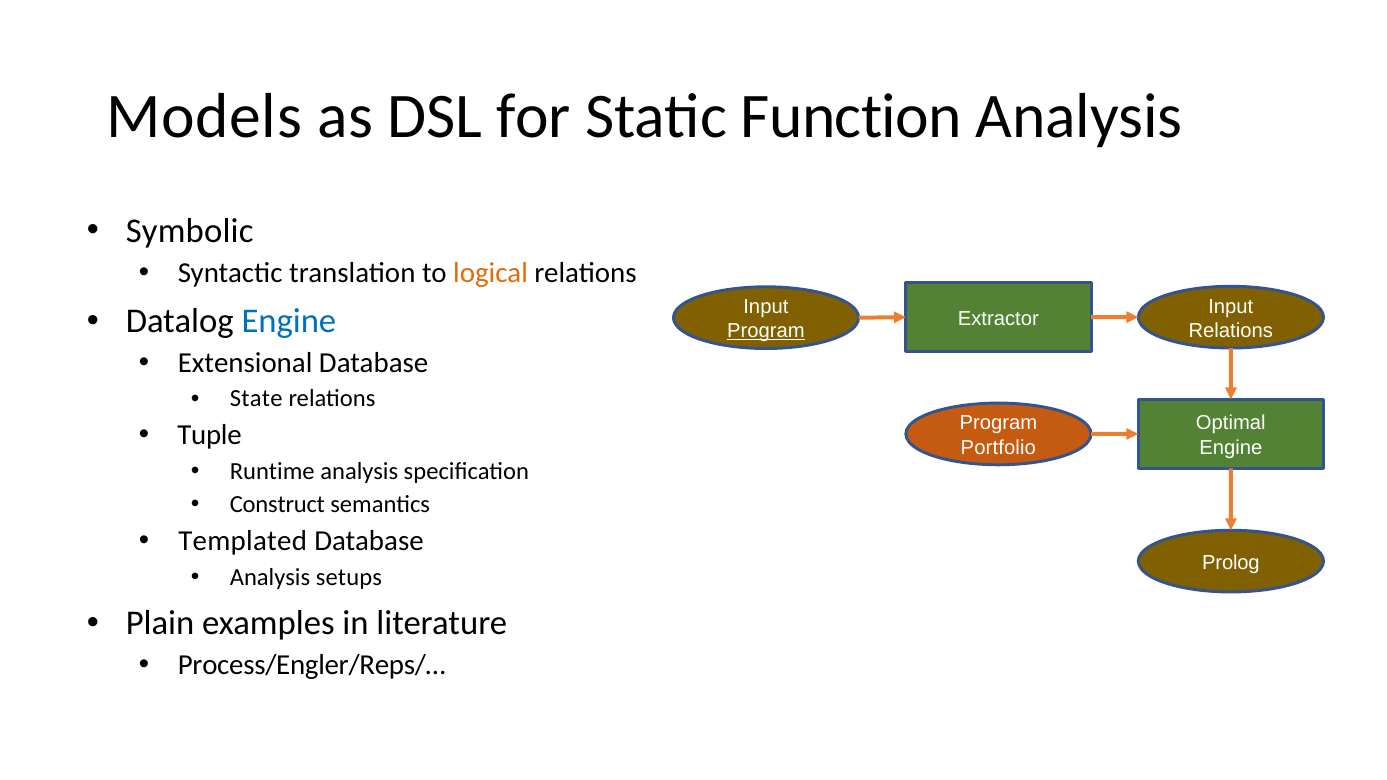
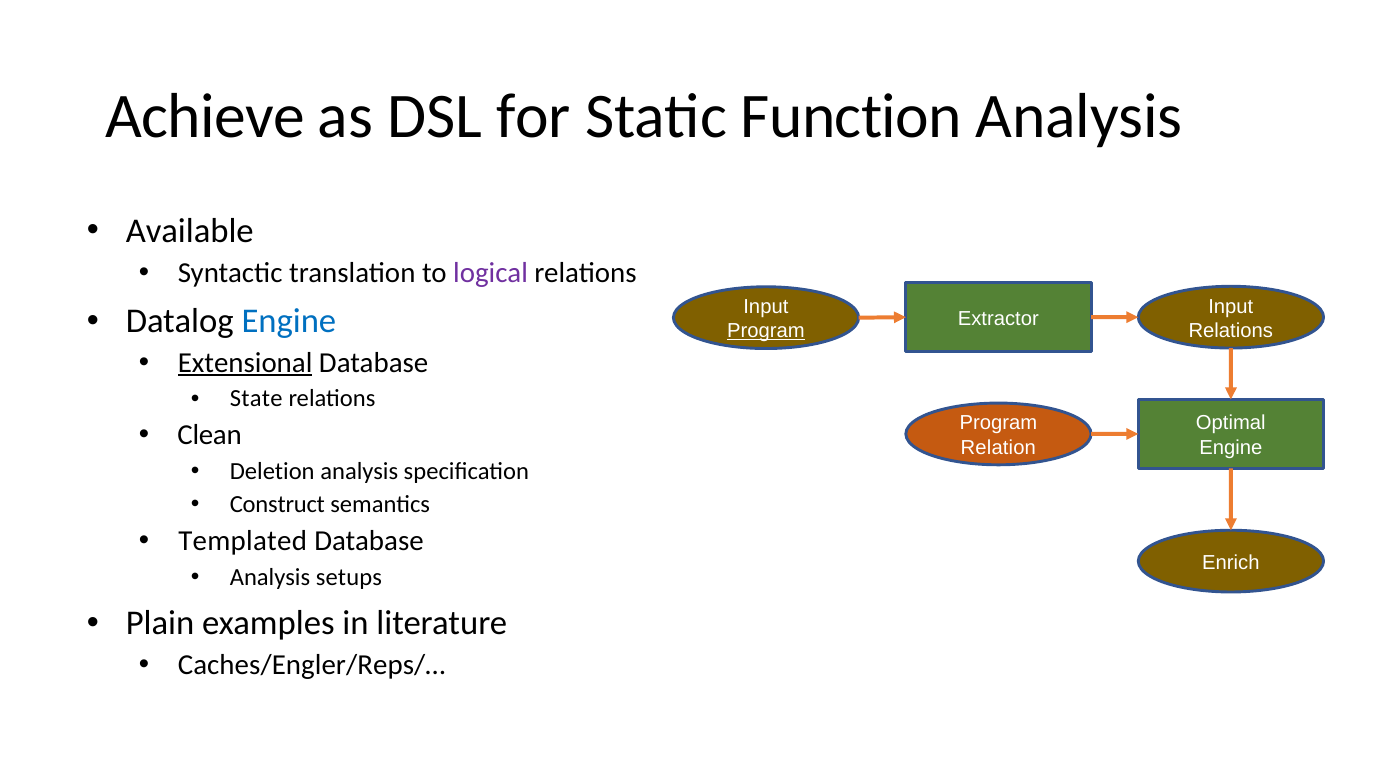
Models: Models -> Achieve (205, 117)
Symbolic: Symbolic -> Available (190, 231)
logical colour: orange -> purple (491, 273)
Extensional underline: none -> present (245, 363)
Tuple: Tuple -> Clean (210, 435)
Portfolio: Portfolio -> Relation (998, 448)
Runtime: Runtime -> Deletion (272, 471)
Prolog: Prolog -> Enrich (1231, 563)
Process/Engler/Reps/…: Process/Engler/Reps/… -> Caches/Engler/Reps/… (312, 665)
